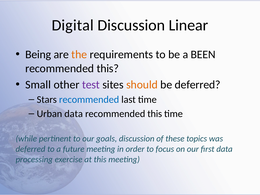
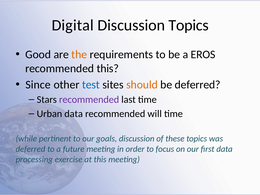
Discussion Linear: Linear -> Topics (189, 25)
Being: Being -> Good (38, 55)
BEEN: BEEN -> EROS (203, 55)
Small: Small -> Since (38, 85)
test colour: purple -> blue (91, 85)
recommended colour: blue -> purple (89, 100)
this: this -> will (155, 114)
